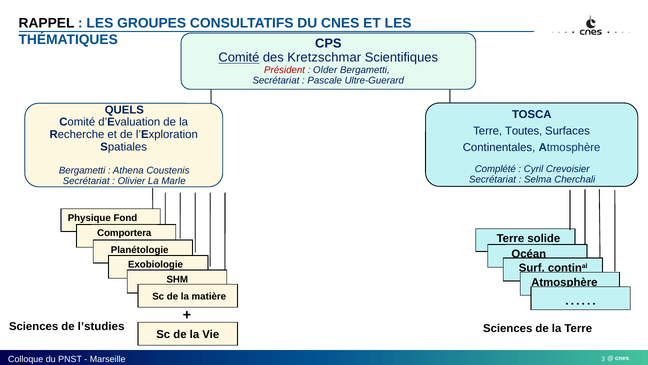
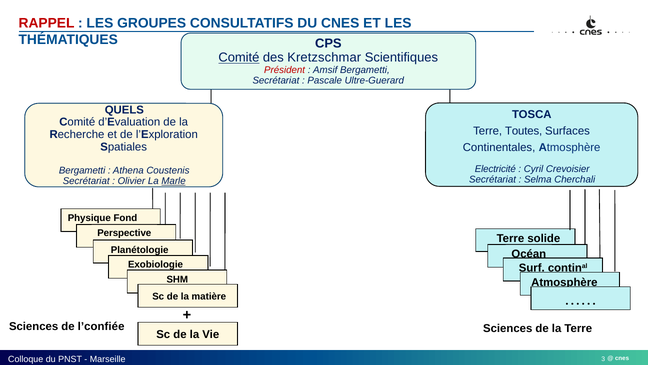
RAPPEL colour: black -> red (47, 23)
Older: Older -> Amsif (325, 70)
Complété: Complété -> Electricité (495, 169)
Marle underline: none -> present (174, 181)
Comportera: Comportera -> Perspective (124, 233)
l’studies: l’studies -> l’confiée (101, 326)
